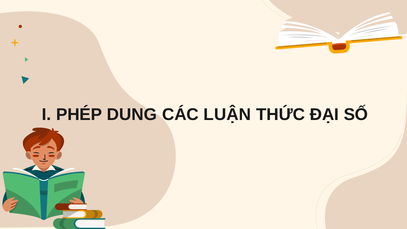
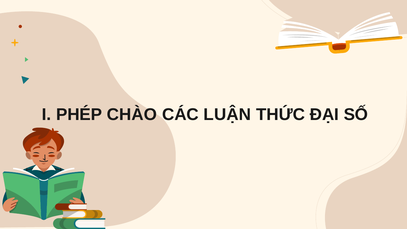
DUNG: DUNG -> CHÀO (132, 115)
